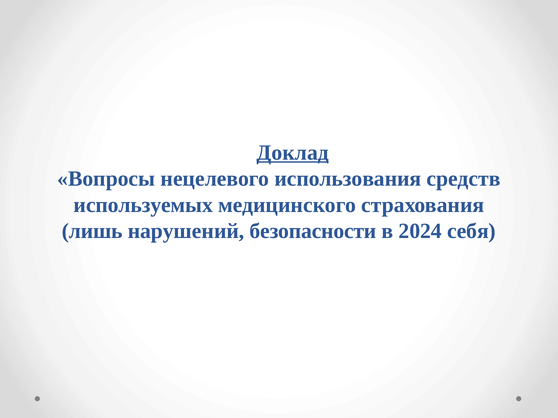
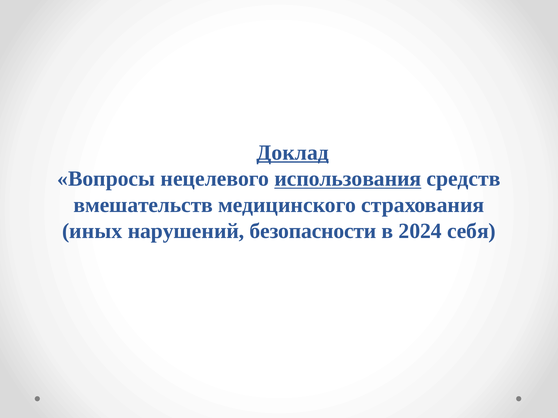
использования underline: none -> present (348, 179)
используемых: используемых -> вмешательств (143, 205)
лишь: лишь -> иных (92, 231)
